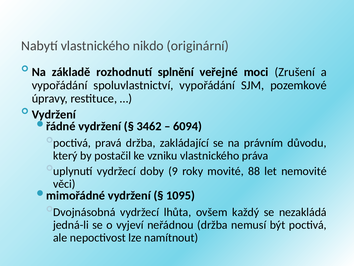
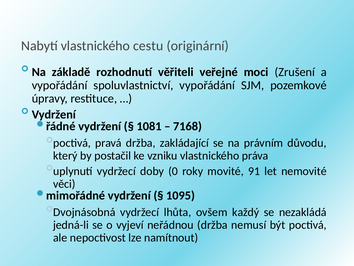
nikdo: nikdo -> cestu (148, 46)
splnění: splnění -> věřiteli (176, 72)
3462: 3462 -> 1081 (149, 126)
6094: 6094 -> 7168 (188, 126)
9: 9 -> 0 (173, 171)
88: 88 -> 91 (254, 171)
